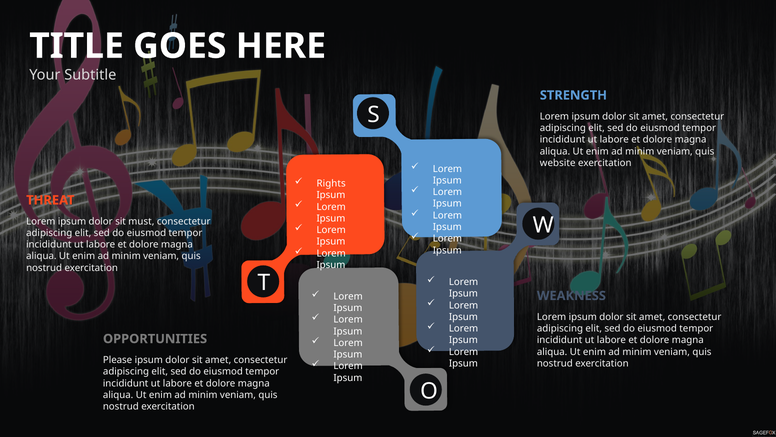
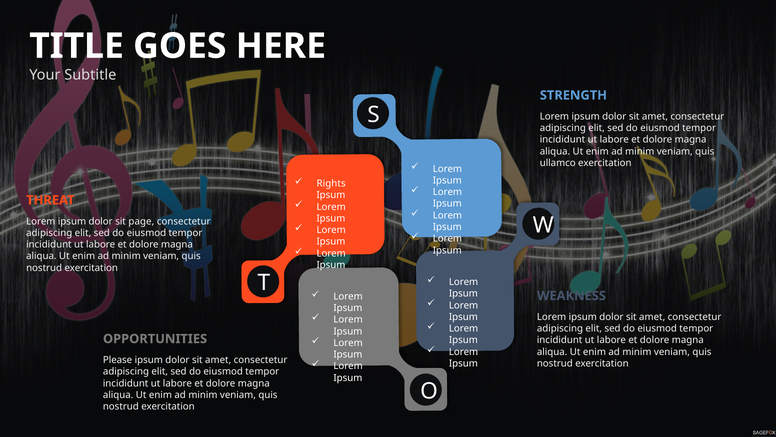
website: website -> ullamco (558, 163)
must: must -> page (141, 221)
